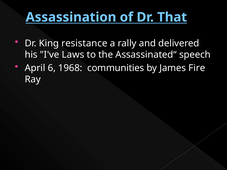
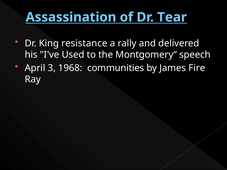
That: That -> Tear (172, 17)
Laws: Laws -> Used (73, 55)
Assassinated“: Assassinated“ -> Montgomery“ (146, 55)
6: 6 -> 3 (52, 68)
